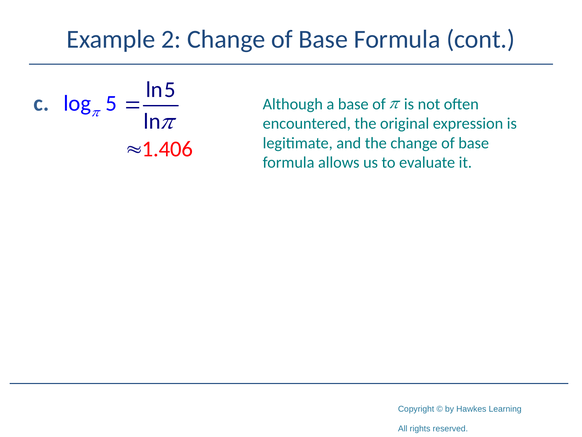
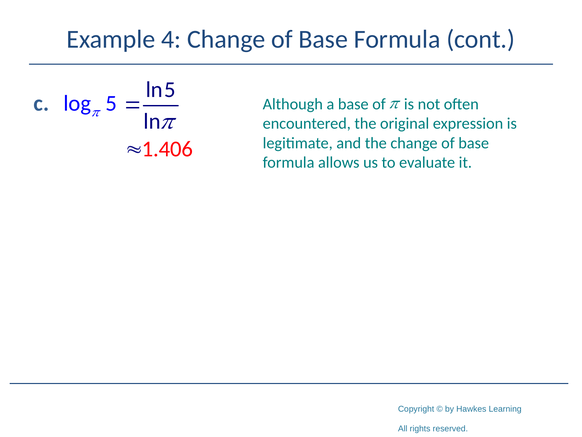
2: 2 -> 4 (171, 39)
